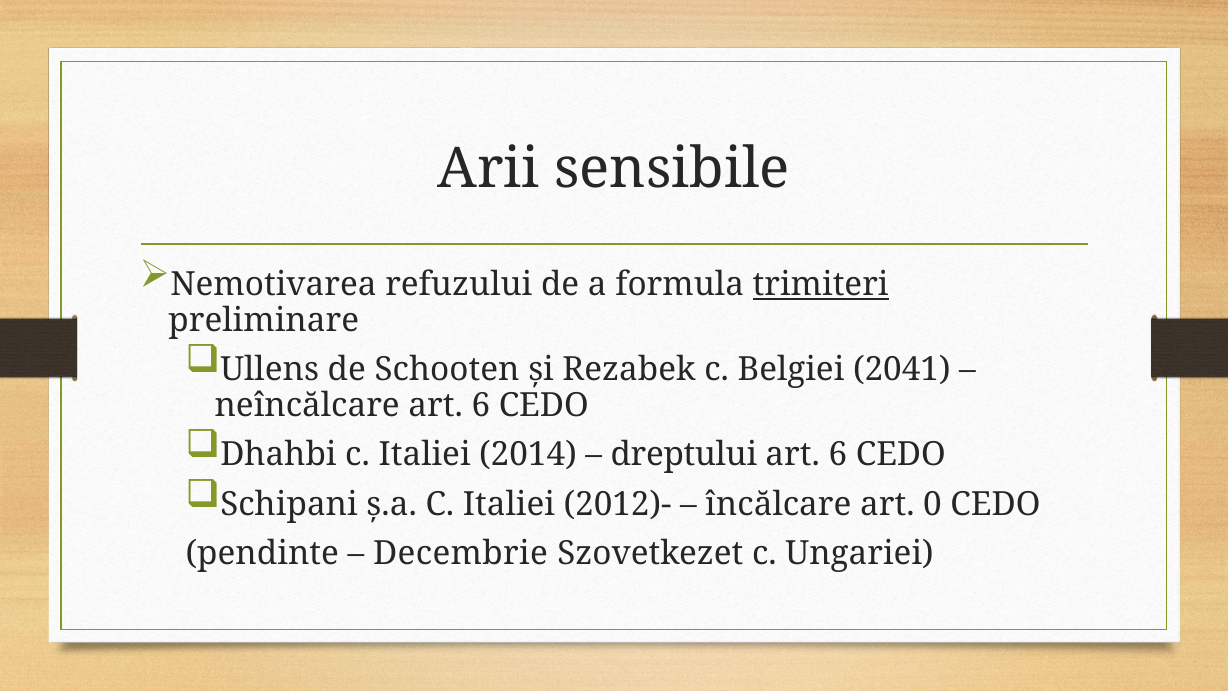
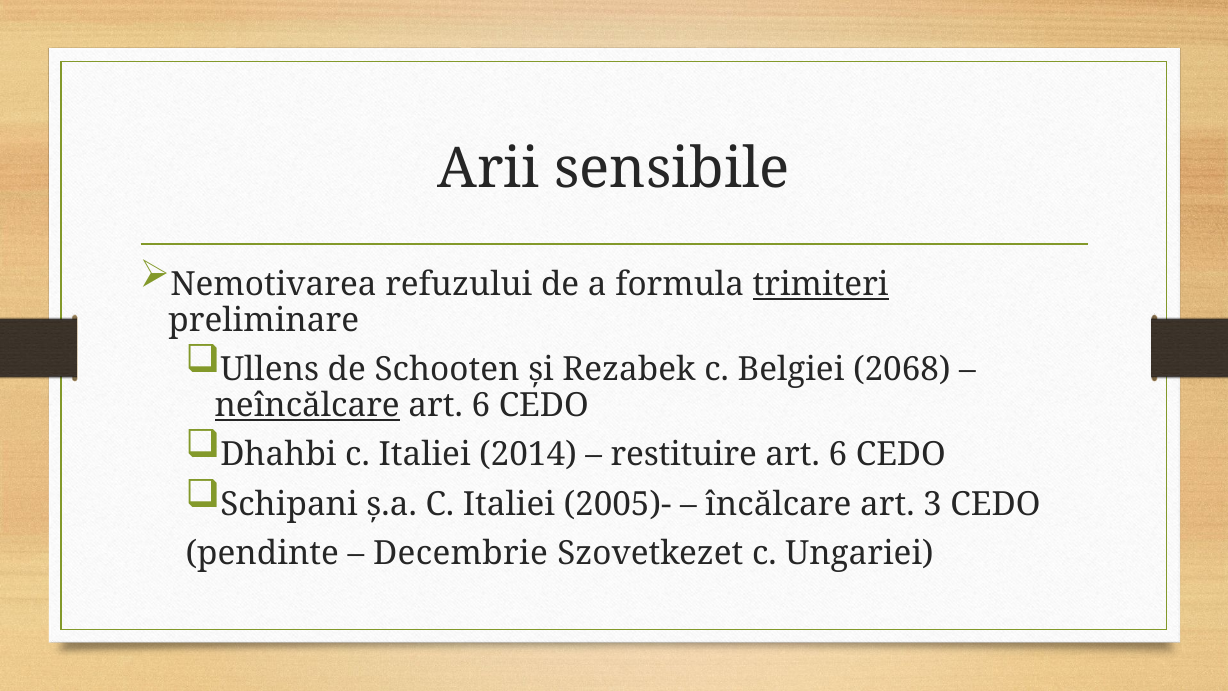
2041: 2041 -> 2068 (902, 370)
neîncălcare underline: none -> present (307, 406)
dreptului: dreptului -> restituire (684, 455)
2012)-: 2012)- -> 2005)- (618, 504)
0: 0 -> 3 (932, 504)
